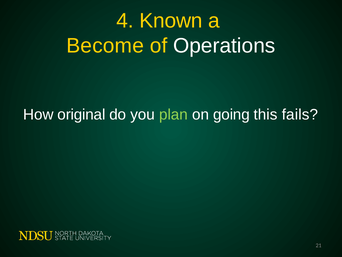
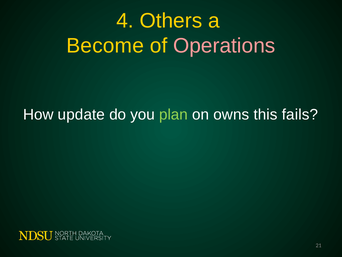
Known: Known -> Others (171, 21)
Operations colour: white -> pink (224, 46)
original: original -> update (81, 114)
going: going -> owns (231, 114)
